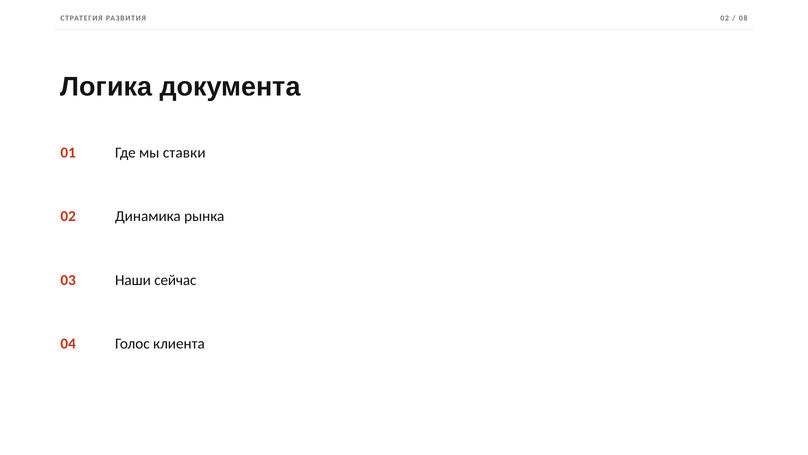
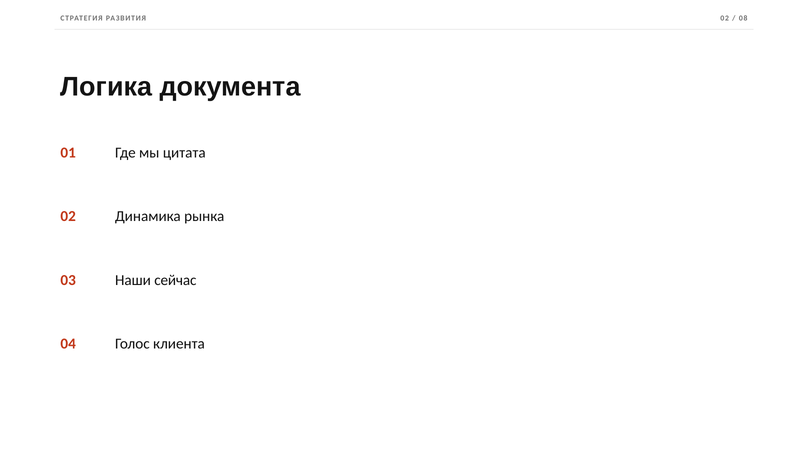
ставки: ставки -> цитата (184, 153)
